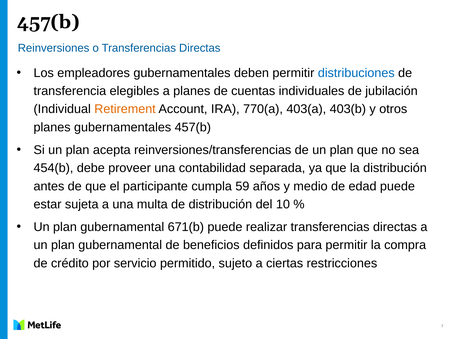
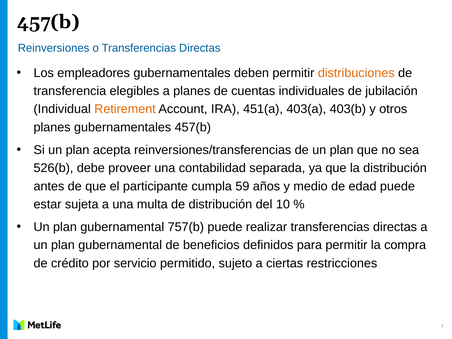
distribuciones colour: blue -> orange (356, 73)
770(a: 770(a -> 451(a (263, 109)
454(b: 454(b -> 526(b (53, 168)
671(b: 671(b -> 757(b (186, 227)
